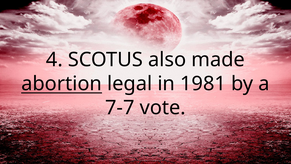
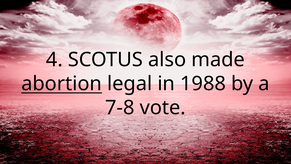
1981: 1981 -> 1988 (203, 84)
7-7: 7-7 -> 7-8 (120, 108)
